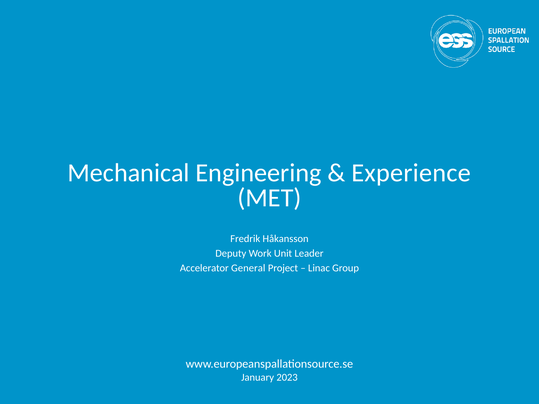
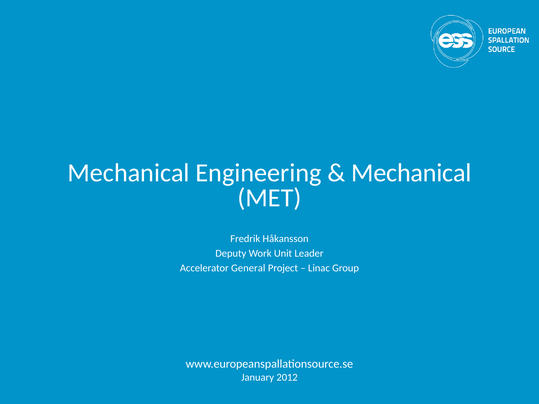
Experience: Experience -> Mechanical (411, 173)
2023: 2023 -> 2012 (287, 378)
